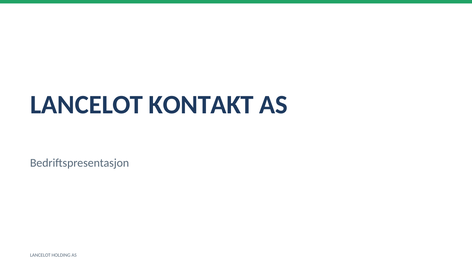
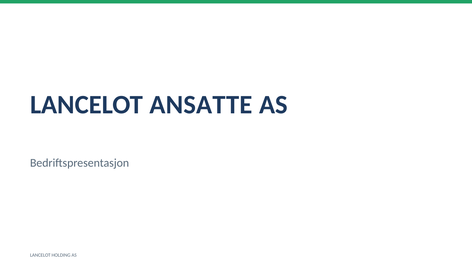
KONTAKT: KONTAKT -> ANSATTE (201, 105)
